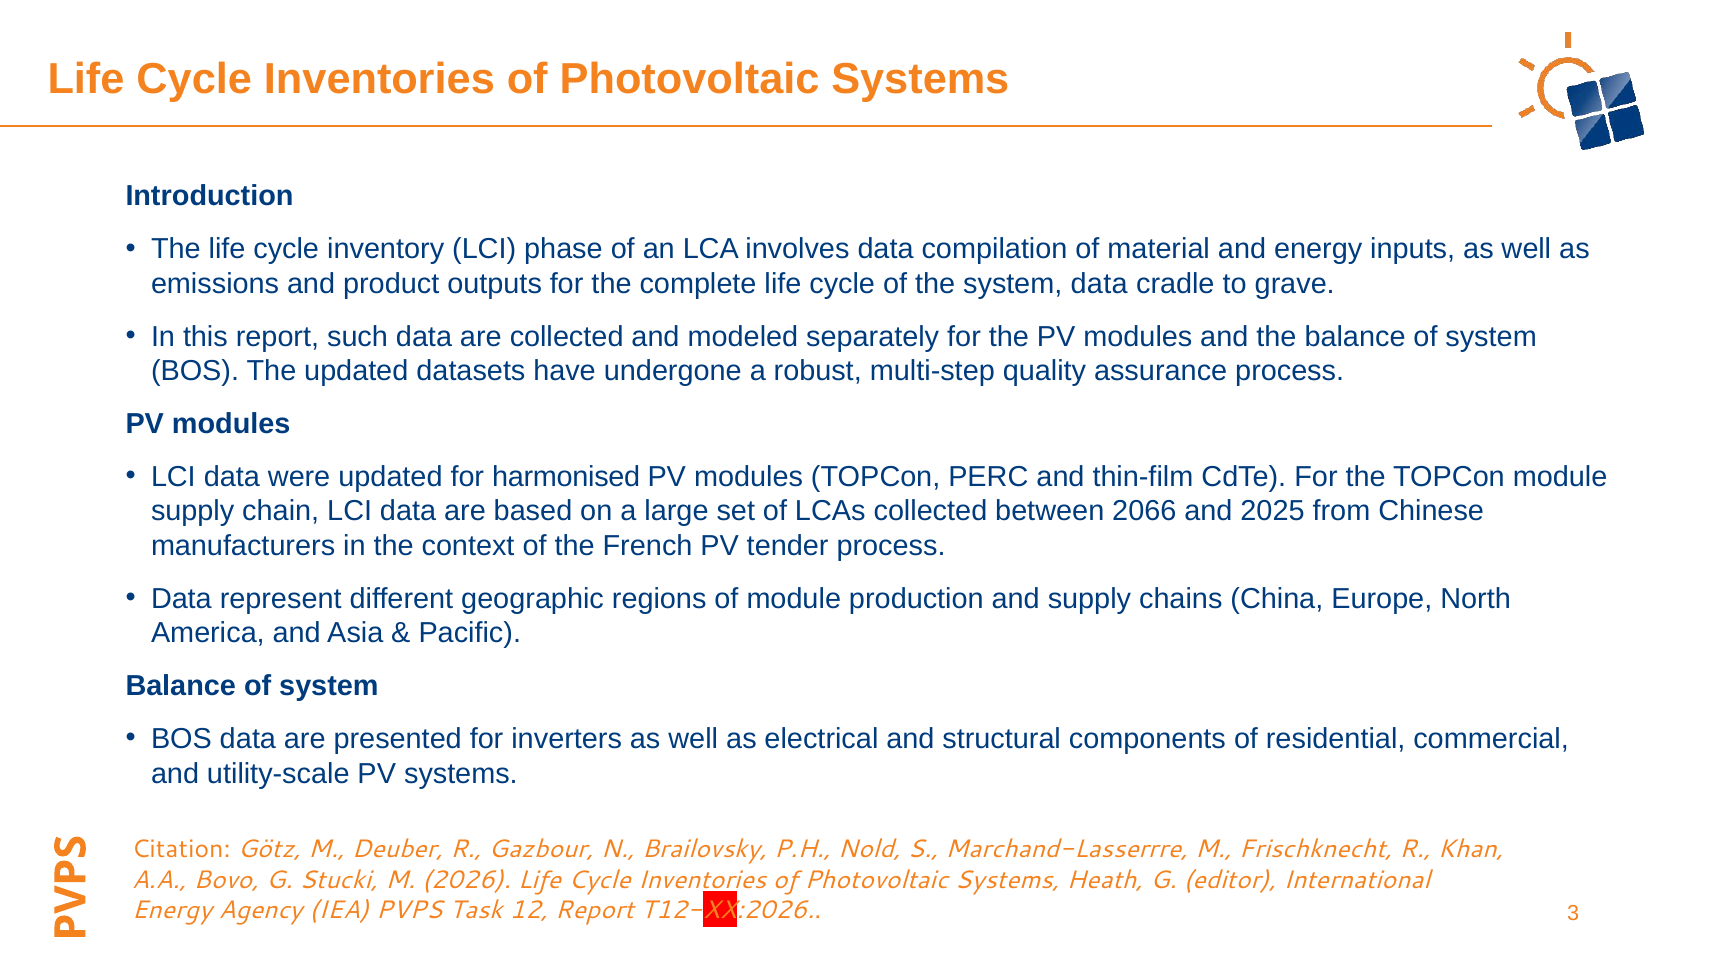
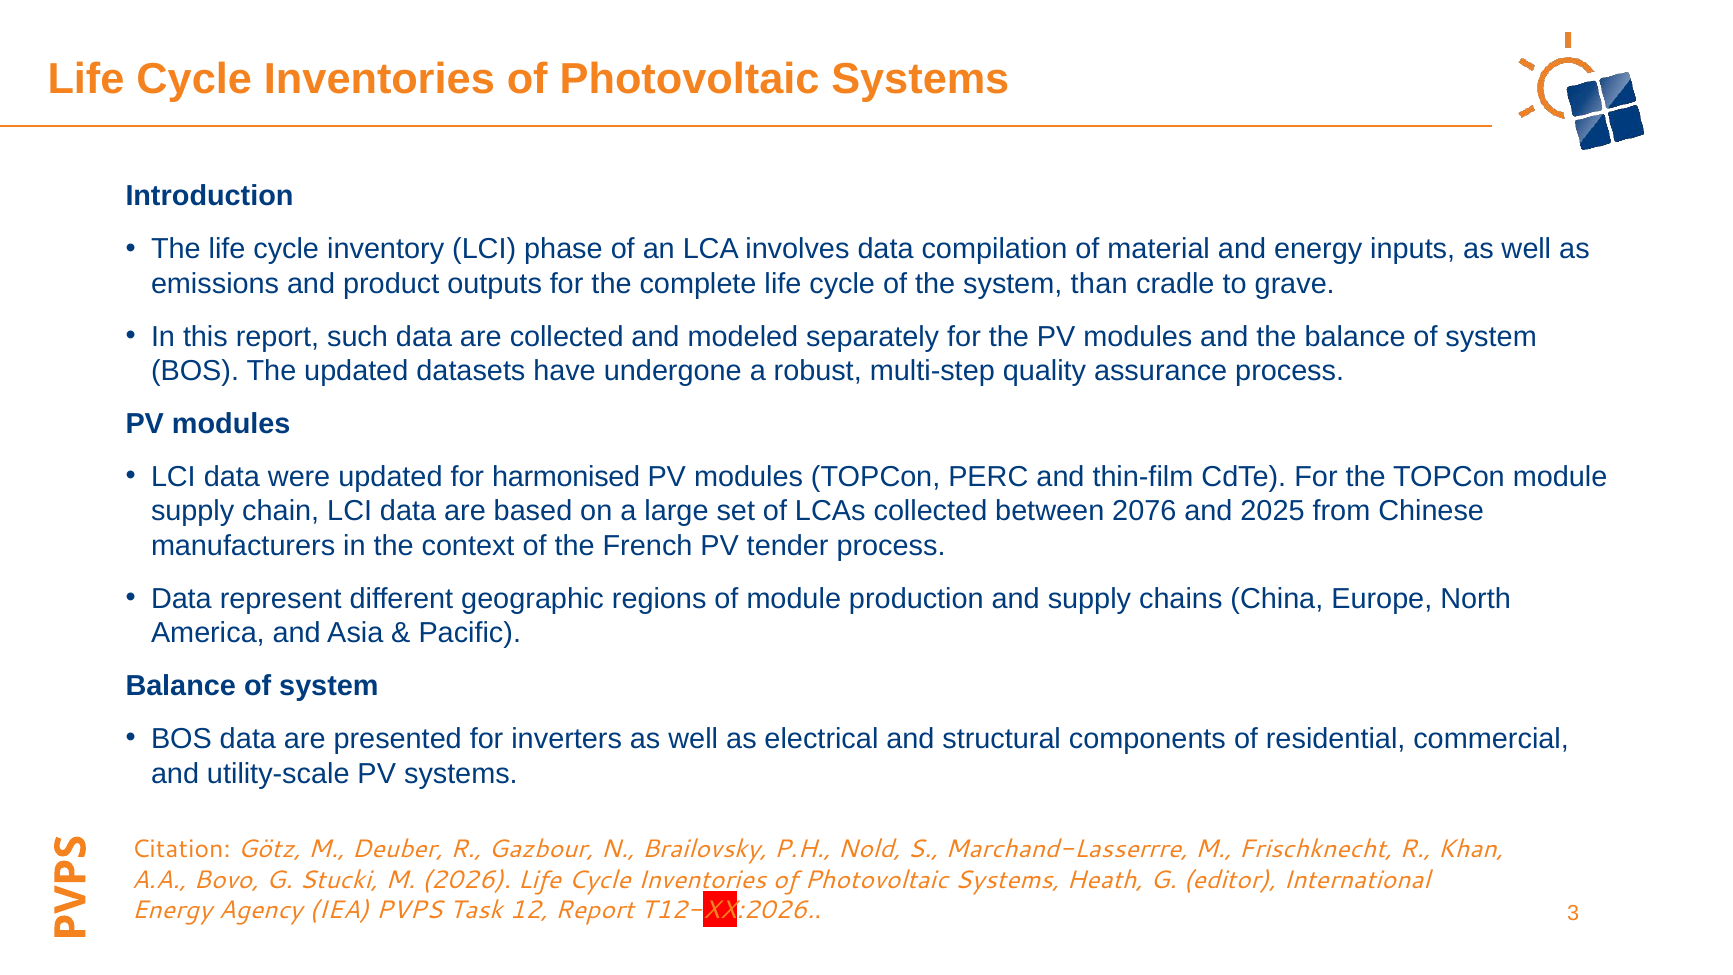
system data: data -> than (1099, 284)
2066: 2066 -> 2076 (1144, 511)
